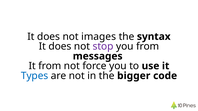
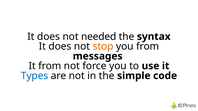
images: images -> needed (99, 37)
stop colour: purple -> orange (103, 47)
bigger: bigger -> simple (134, 76)
